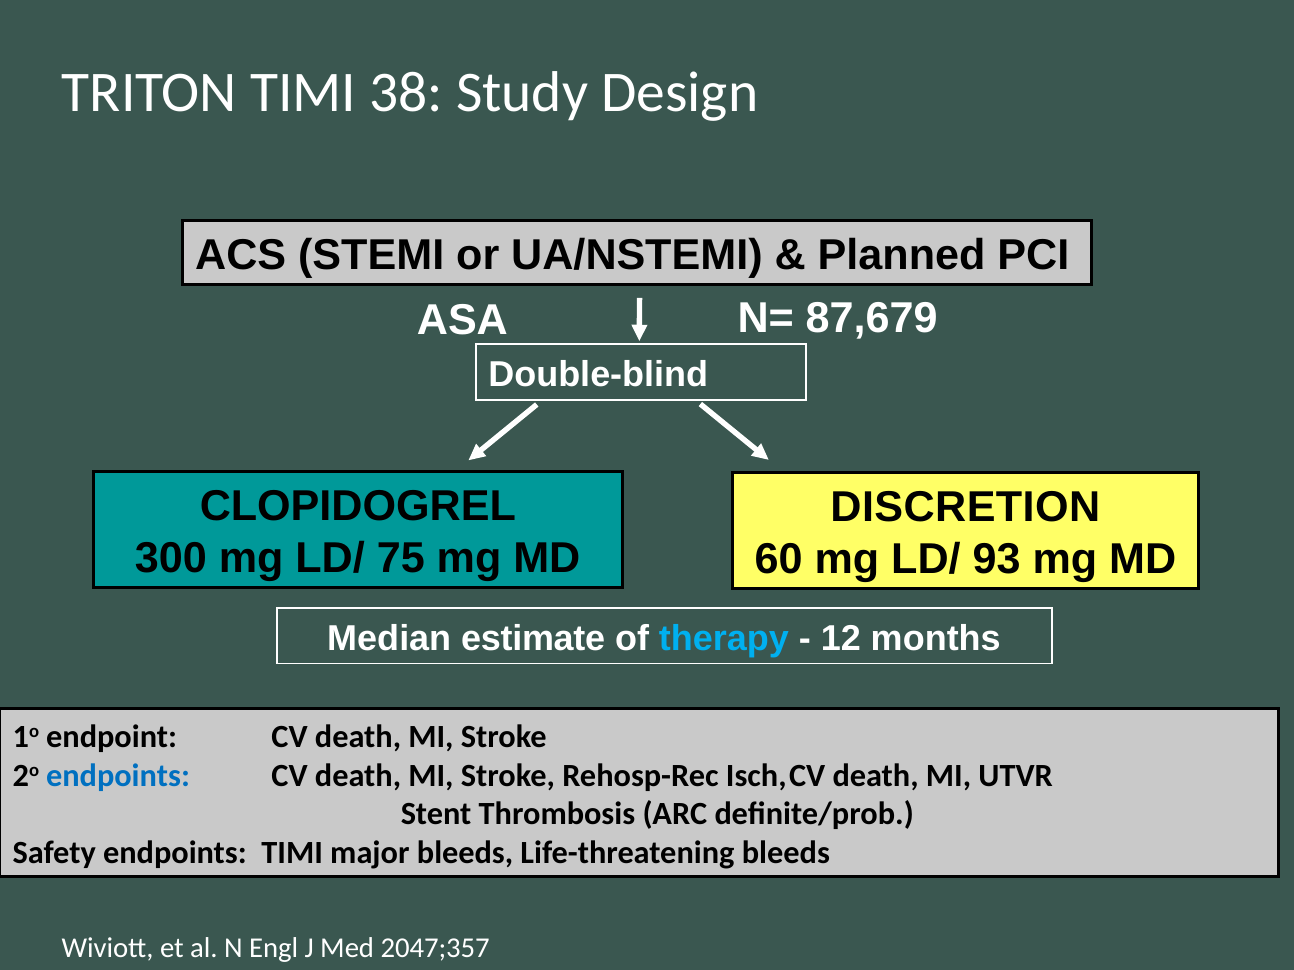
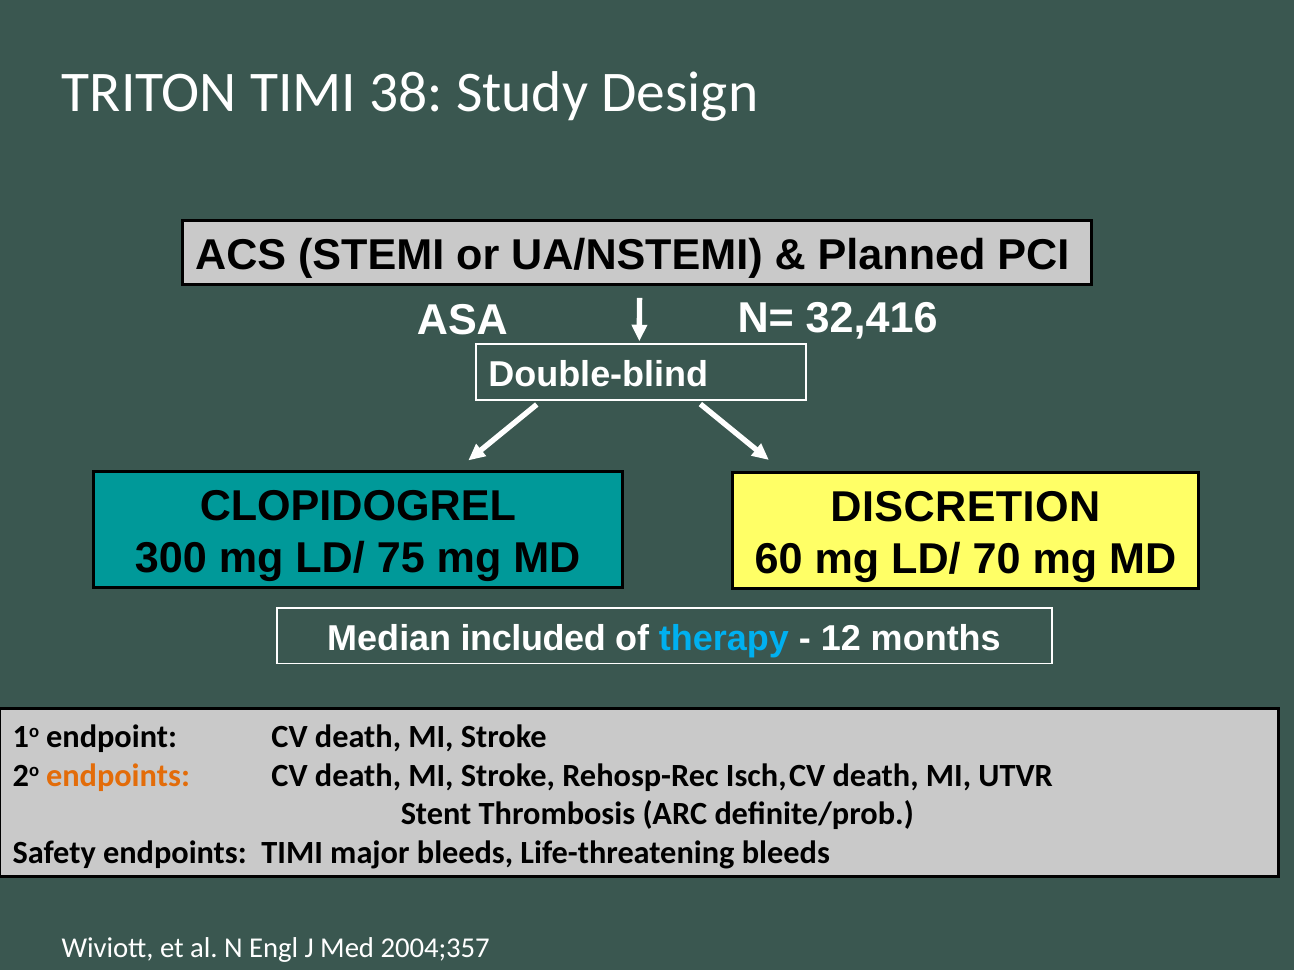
87,679: 87,679 -> 32,416 (872, 318)
93: 93 -> 70 (997, 560)
estimate: estimate -> included (533, 638)
endpoints colour: blue -> orange (118, 776)
2047;357: 2047;357 -> 2004;357 (435, 948)
